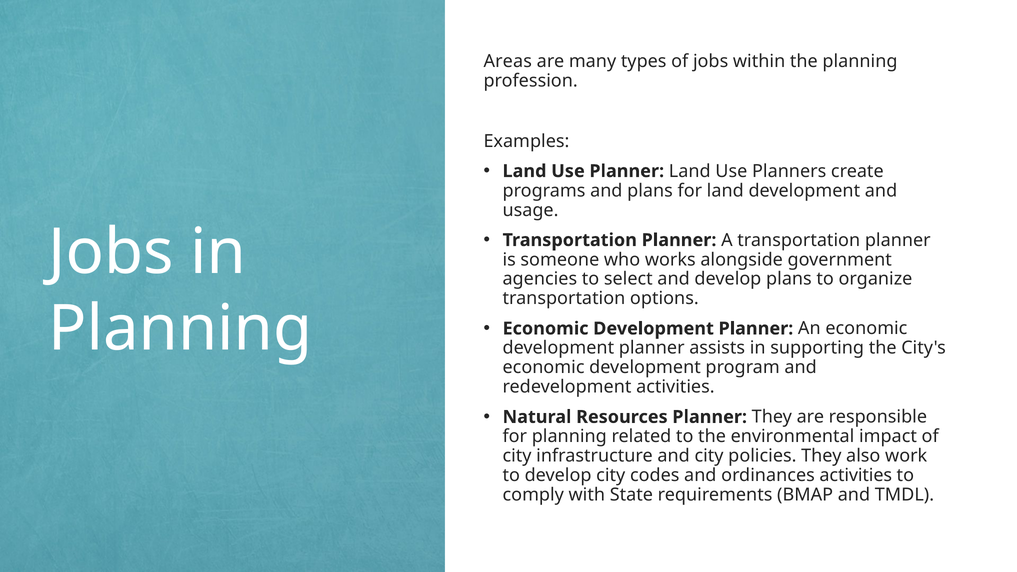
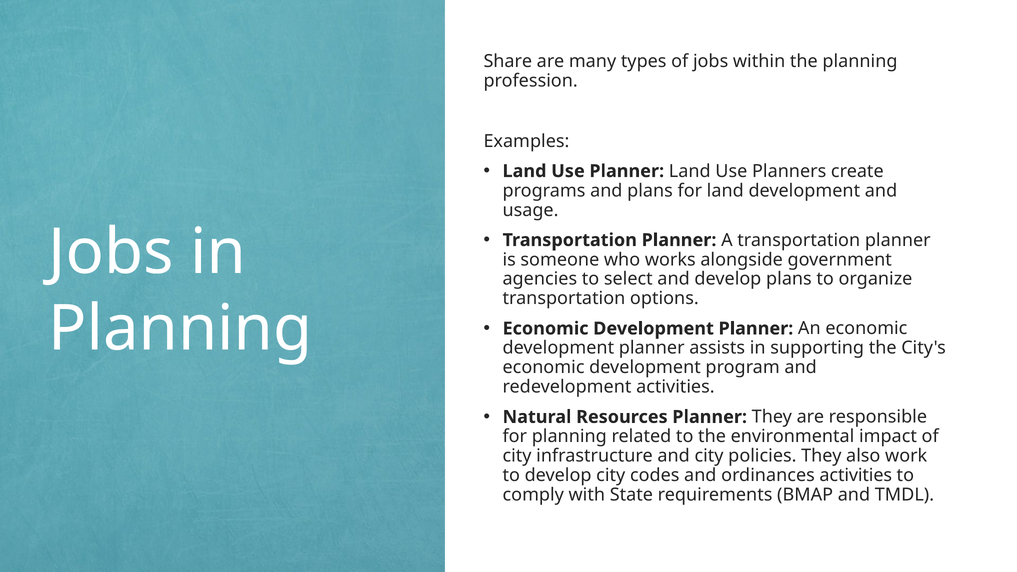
Areas: Areas -> Share (508, 62)
